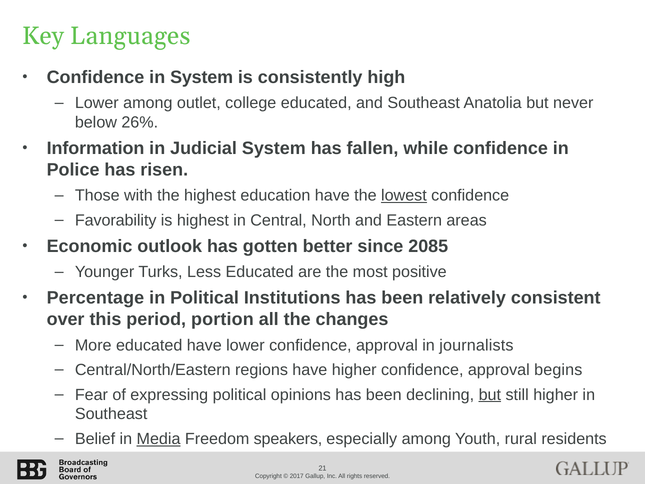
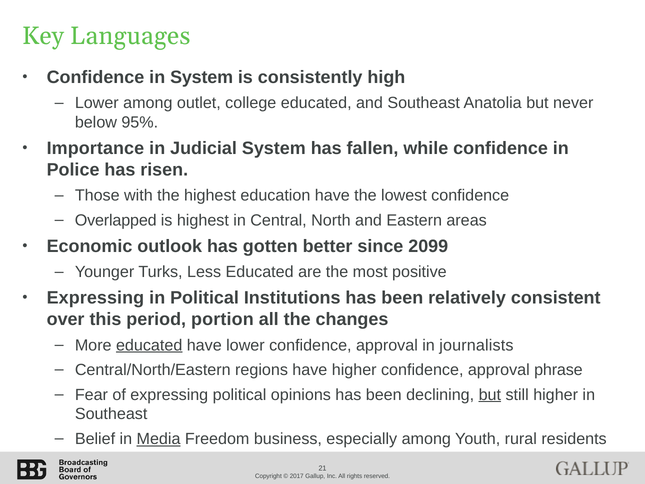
26%: 26% -> 95% (140, 122)
Information: Information -> Importance (95, 148)
lowest underline: present -> none (404, 196)
Favorability: Favorability -> Overlapped (116, 220)
2085: 2085 -> 2099 (428, 246)
Percentage: Percentage -> Expressing (95, 298)
educated underline: none -> present (149, 345)
begins: begins -> phrase (558, 370)
speakers: speakers -> business (288, 439)
